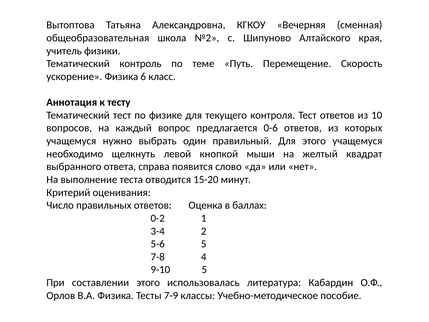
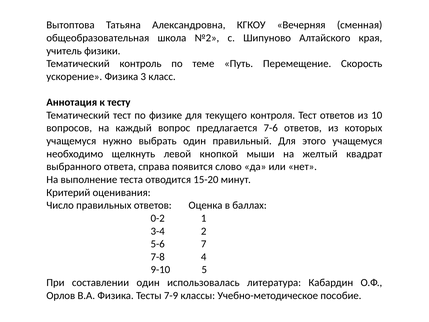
6: 6 -> 3 (143, 77)
0-6: 0-6 -> 7-6 (271, 128)
5-6 5: 5 -> 7 (204, 244)
составлении этого: этого -> один (148, 282)
